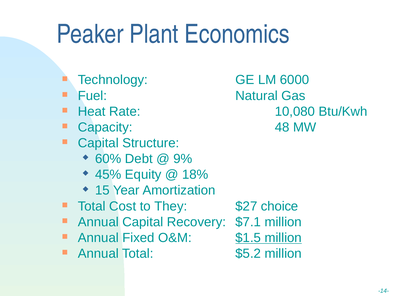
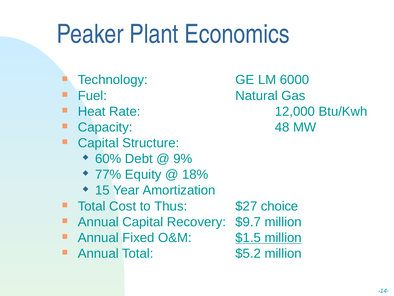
10,080: 10,080 -> 12,000 (295, 111)
45%: 45% -> 77% (108, 174)
They: They -> Thus (171, 206)
$7.1: $7.1 -> $9.7 (248, 222)
